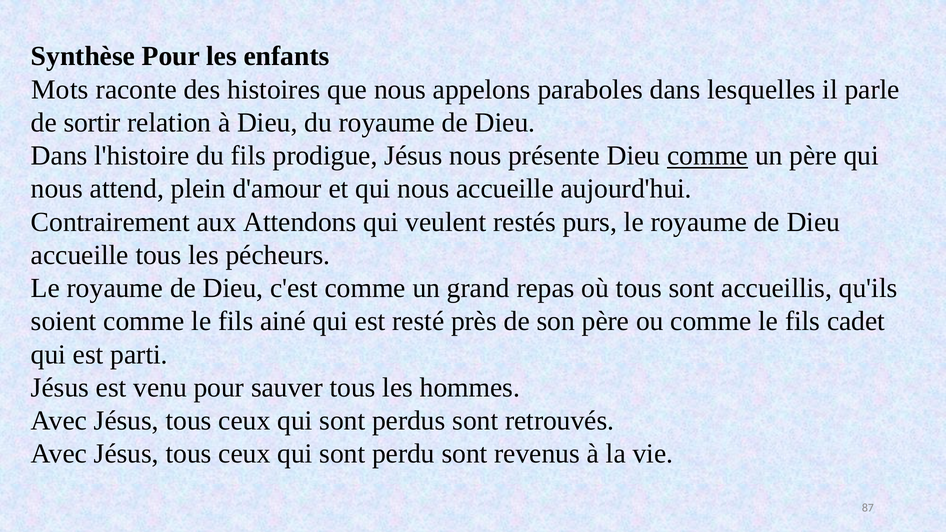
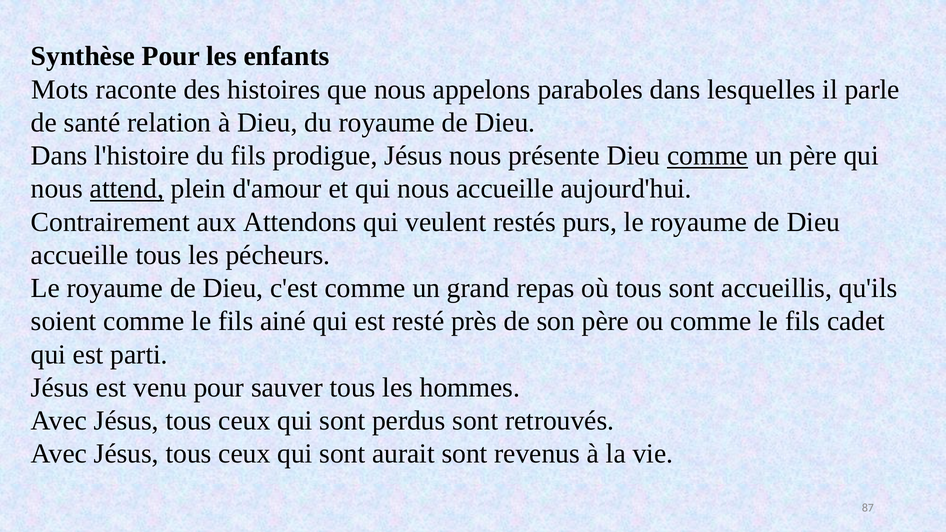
sortir: sortir -> santé (92, 123)
attend underline: none -> present (127, 189)
perdu: perdu -> aurait (403, 454)
